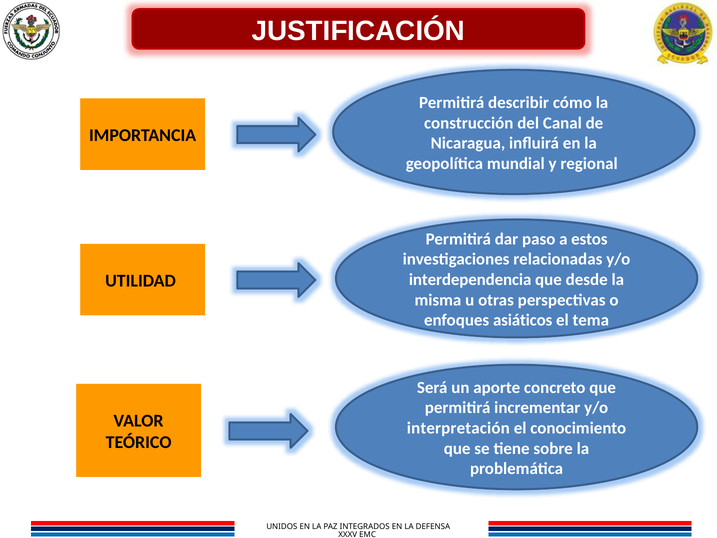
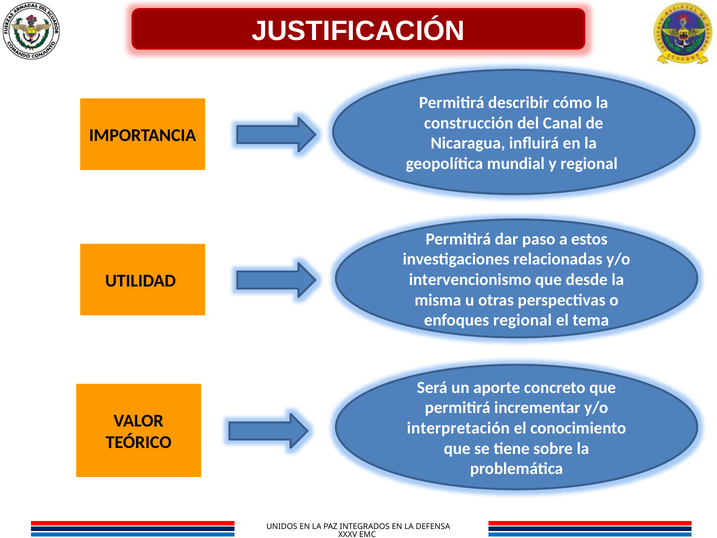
interdependencia: interdependencia -> intervencionismo (470, 279)
enfoques asiáticos: asiáticos -> regional (523, 320)
